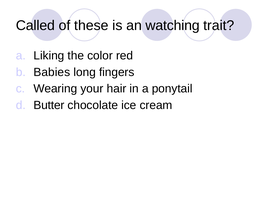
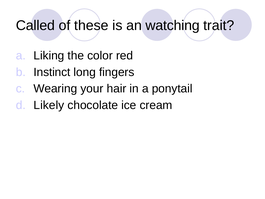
Babies: Babies -> Instinct (52, 72)
Butter: Butter -> Likely (49, 105)
